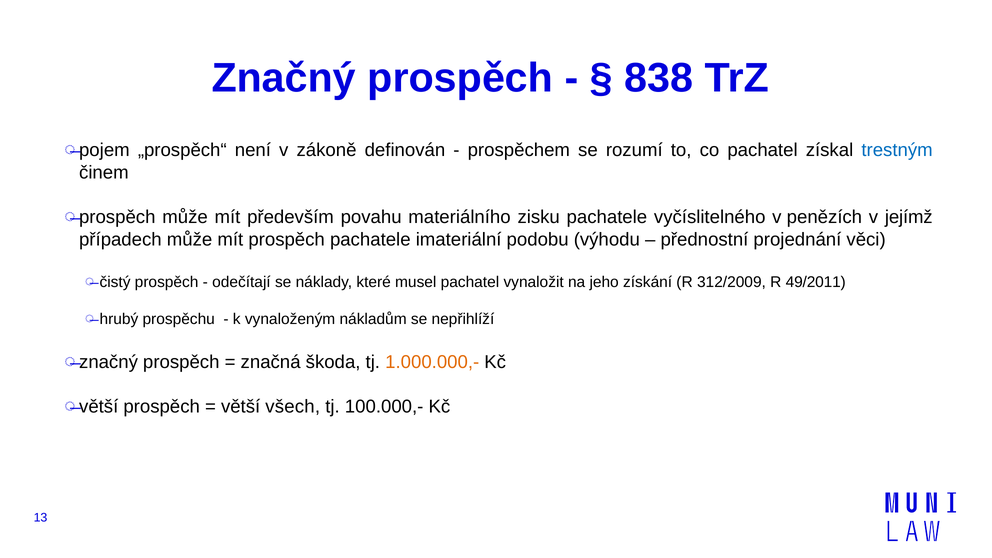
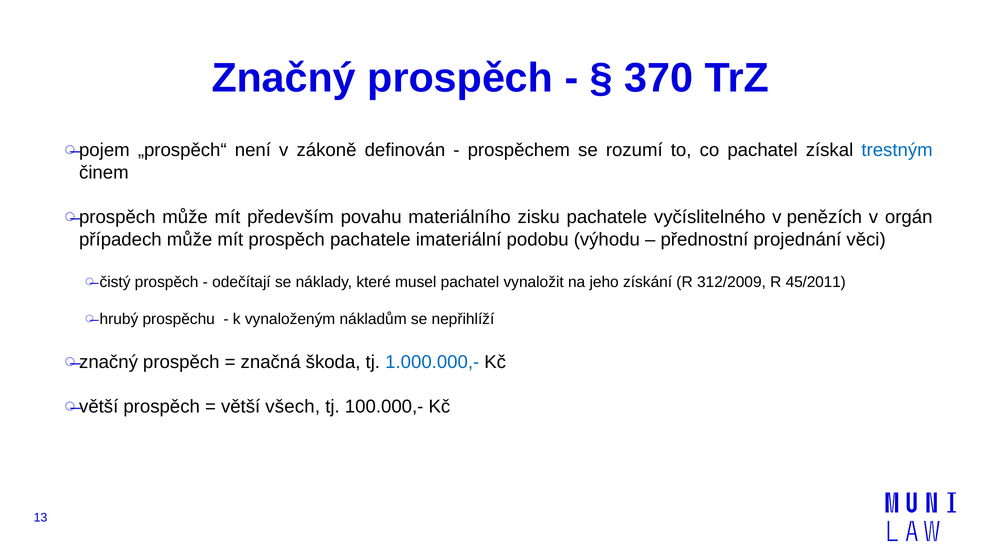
838: 838 -> 370 (659, 78)
jejímž: jejímž -> orgán (909, 217)
49/2011: 49/2011 -> 45/2011 (816, 282)
1.000.000,- colour: orange -> blue (432, 362)
